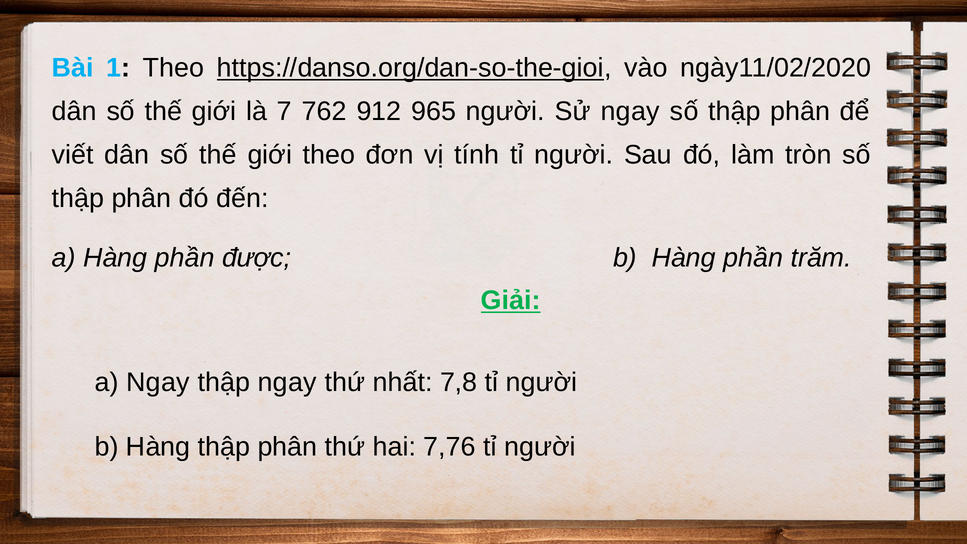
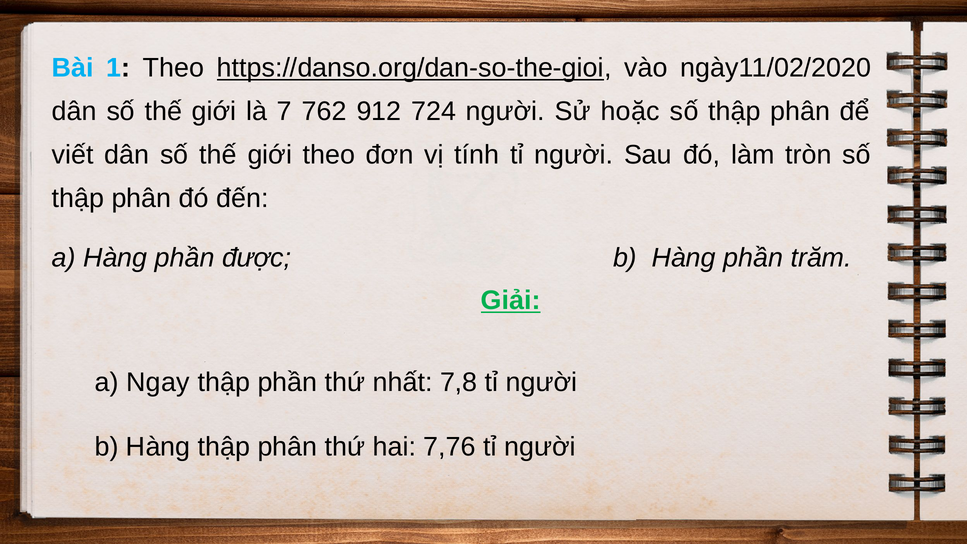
965: 965 -> 724 (434, 111)
Sử ngay: ngay -> hoặc (630, 111)
thập ngay: ngay -> phần (287, 382)
